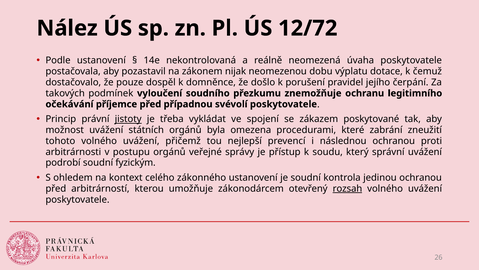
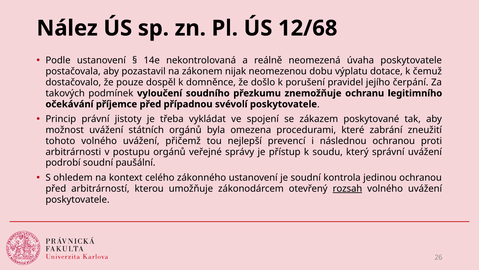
12/72: 12/72 -> 12/68 (308, 28)
jistoty underline: present -> none (128, 119)
fyzickým: fyzickým -> paušální (135, 163)
